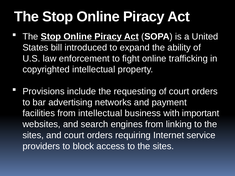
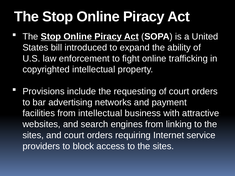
important: important -> attractive (201, 113)
